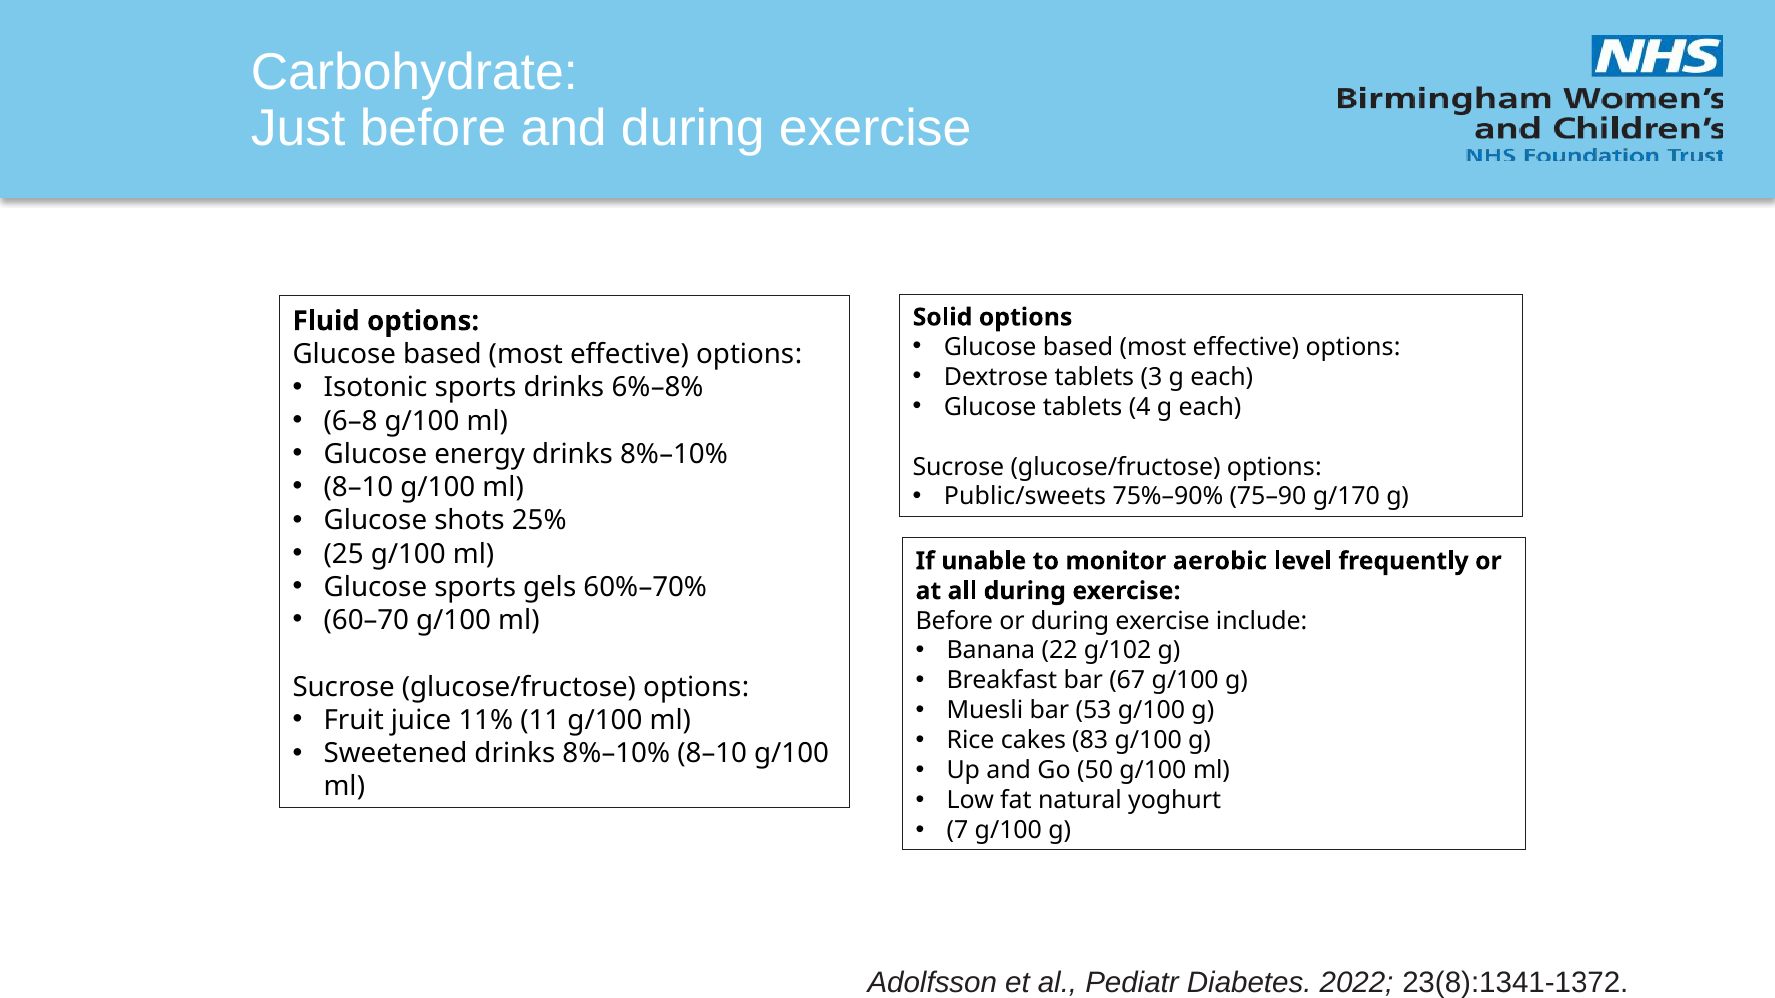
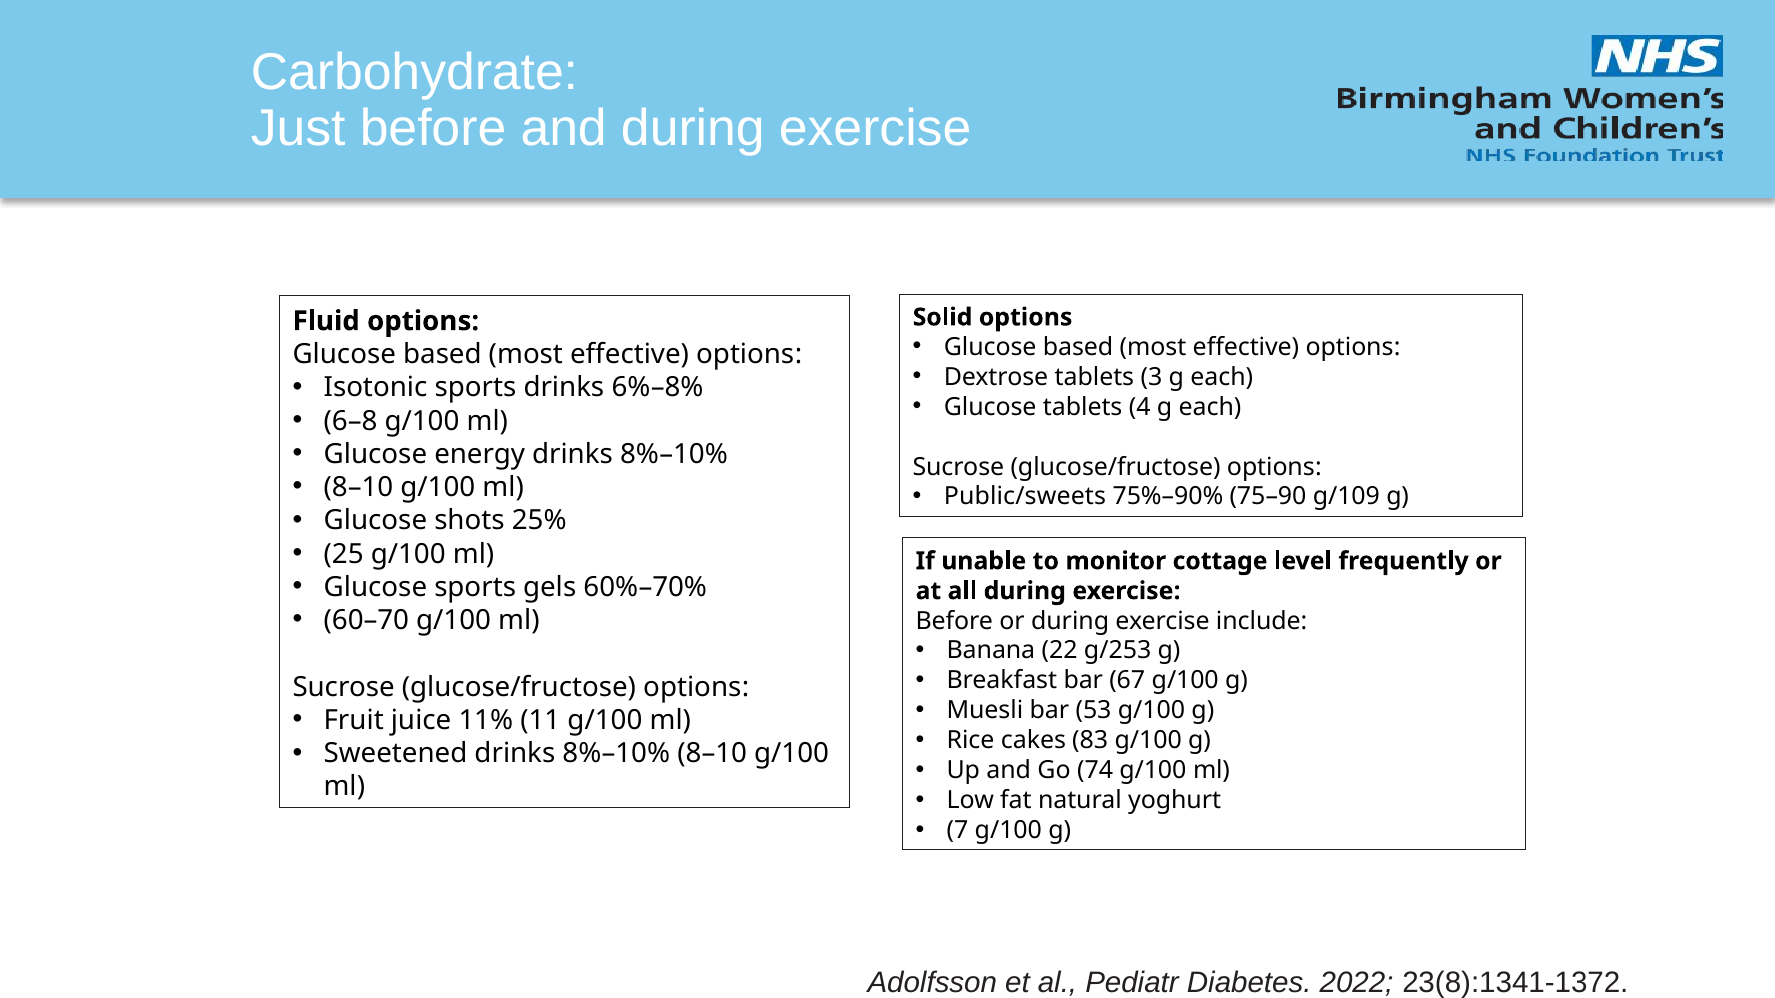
g/170: g/170 -> g/109 (1346, 497)
aerobic: aerobic -> cottage (1220, 561)
g/102: g/102 -> g/253 (1118, 651)
50: 50 -> 74 (1095, 771)
